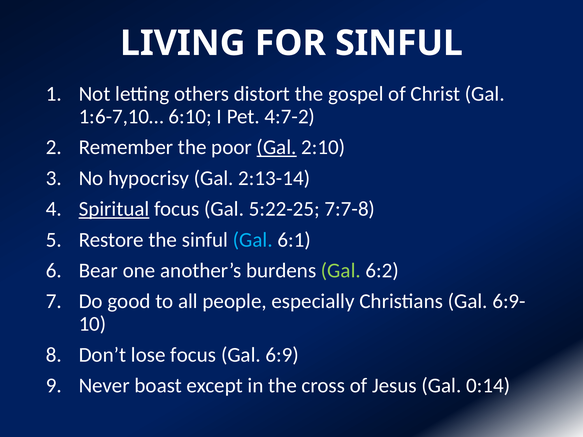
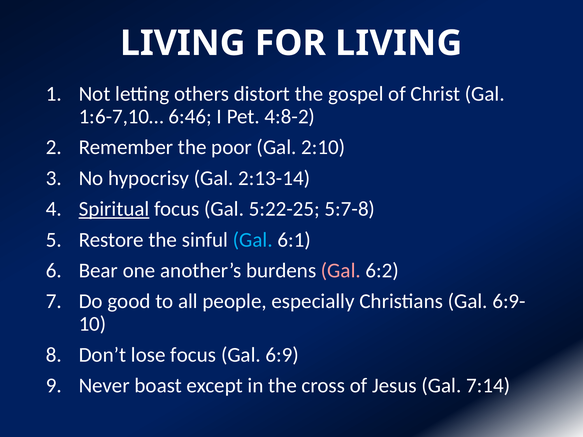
FOR SINFUL: SINFUL -> LIVING (399, 43)
6:10: 6:10 -> 6:46 (190, 117)
4:7-2: 4:7-2 -> 4:8-2 (290, 117)
Gal underline: present -> none (277, 147)
7:7-8: 7:7-8 -> 5:7-8 (350, 209)
Gal colour: light green -> pink (341, 271)
0:14: 0:14 -> 7:14 (488, 386)
